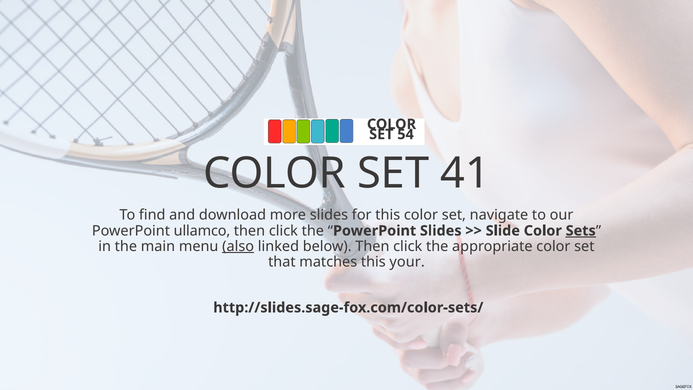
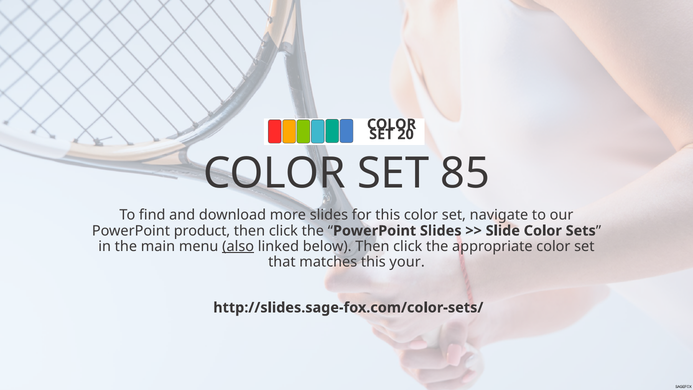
54: 54 -> 20 (406, 134)
41: 41 -> 85 (465, 173)
ullamco: ullamco -> product (202, 231)
Sets underline: present -> none (581, 231)
